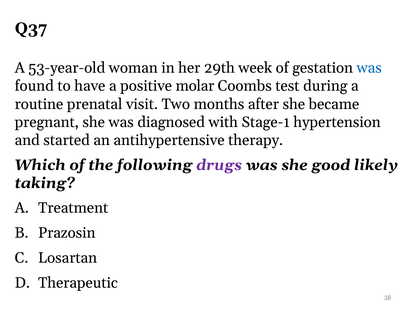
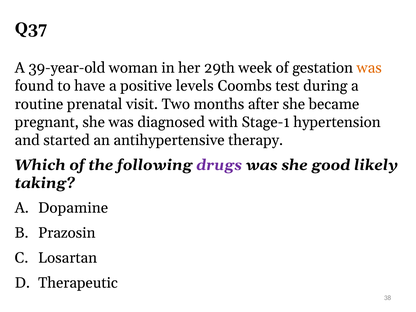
53-year-old: 53-year-old -> 39-year-old (67, 68)
was colour: blue -> orange (369, 68)
molar: molar -> levels (195, 86)
Treatment: Treatment -> Dopamine (73, 208)
